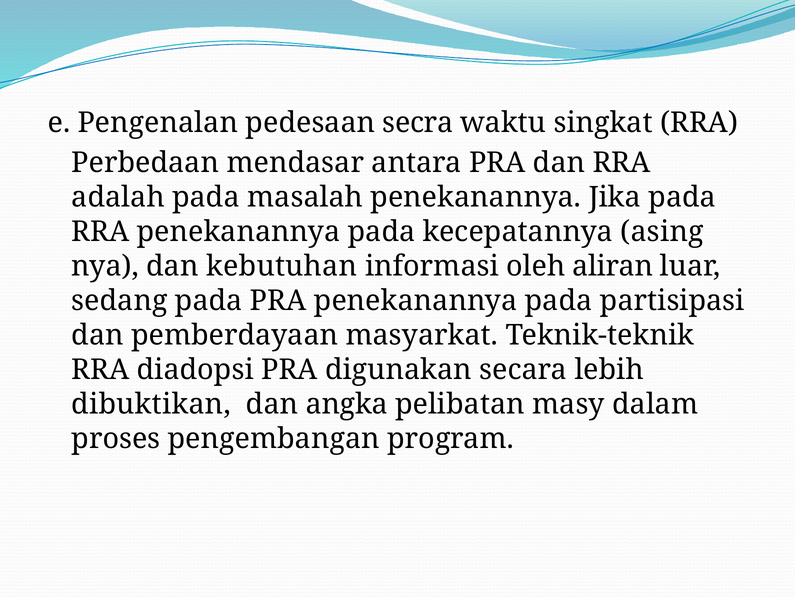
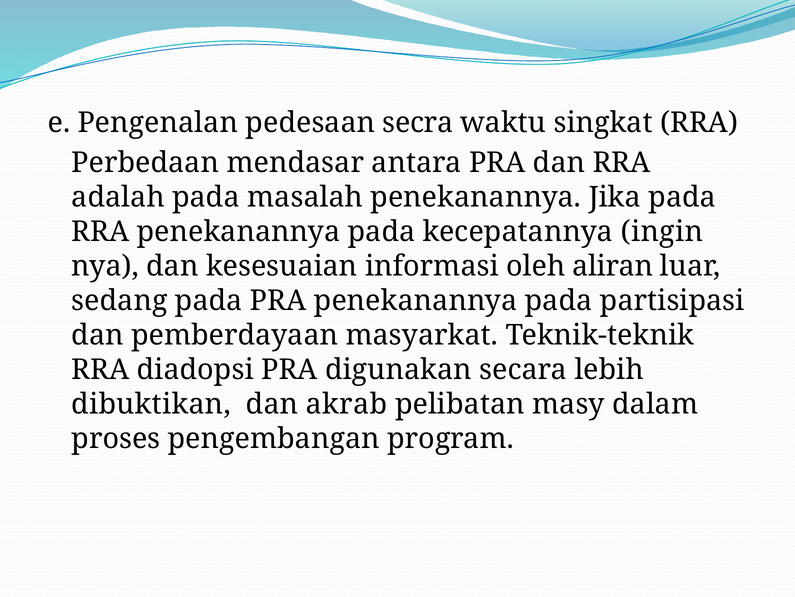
asing: asing -> ingin (662, 232)
kebutuhan: kebutuhan -> kesesuaian (282, 266)
angka: angka -> akrab (346, 404)
